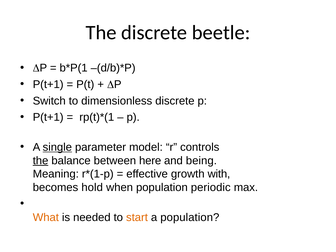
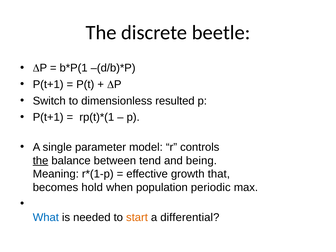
dimensionless discrete: discrete -> resulted (175, 101)
single underline: present -> none (57, 147)
here: here -> tend (150, 161)
with: with -> that (219, 174)
What colour: orange -> blue (46, 217)
a population: population -> differential (190, 217)
